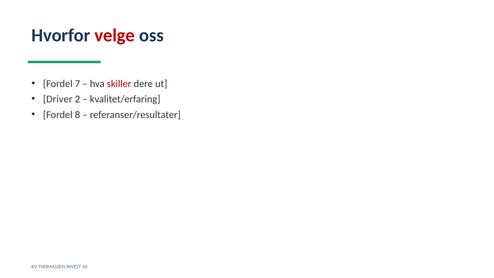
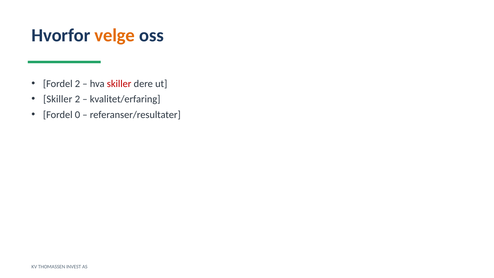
velge colour: red -> orange (115, 35)
Fordel 7: 7 -> 2 (77, 84)
Driver: Driver -> Skiller (58, 99)
8: 8 -> 0 (77, 115)
